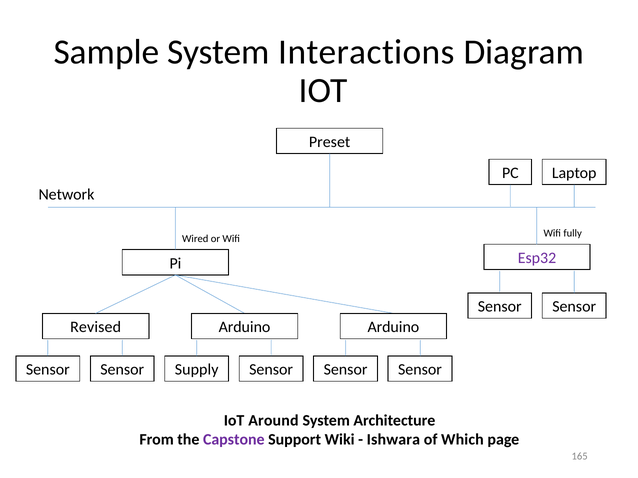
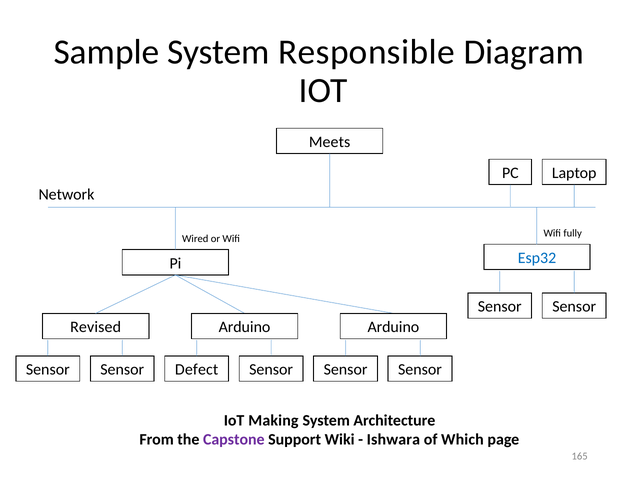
Interactions: Interactions -> Responsible (366, 52)
Preset: Preset -> Meets (330, 142)
Esp32 colour: purple -> blue (537, 258)
Supply: Supply -> Defect (197, 370)
Around: Around -> Making (273, 421)
